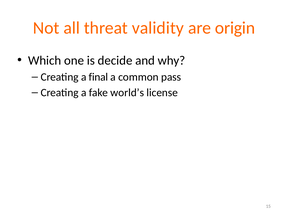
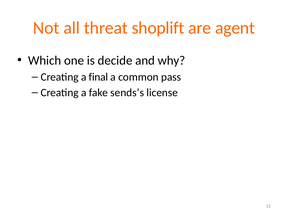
validity: validity -> shoplift (158, 28)
origin: origin -> agent (235, 28)
world’s: world’s -> sends’s (127, 93)
